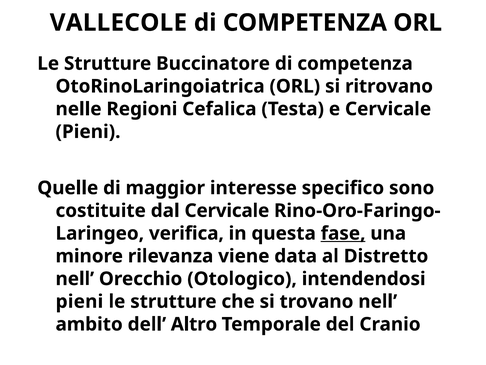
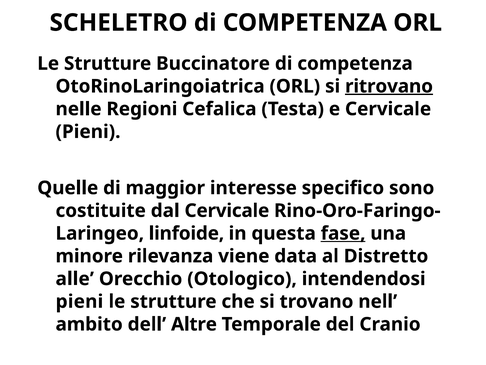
VALLECOLE: VALLECOLE -> SCHELETRO (119, 23)
ritrovano underline: none -> present (389, 86)
verifica: verifica -> linfoide (186, 233)
nell: nell -> alle (75, 278)
Altro: Altro -> Altre (194, 324)
